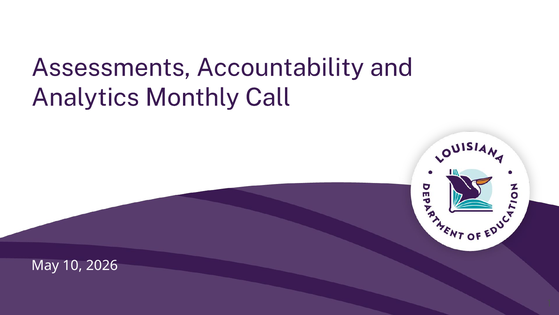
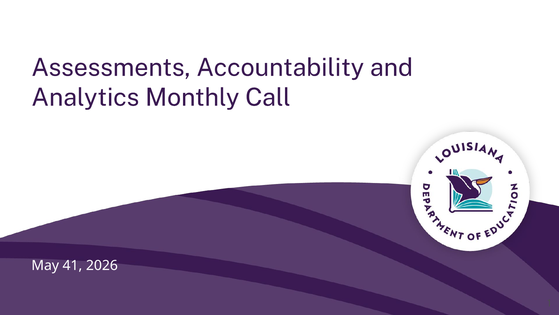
10: 10 -> 41 (72, 265)
